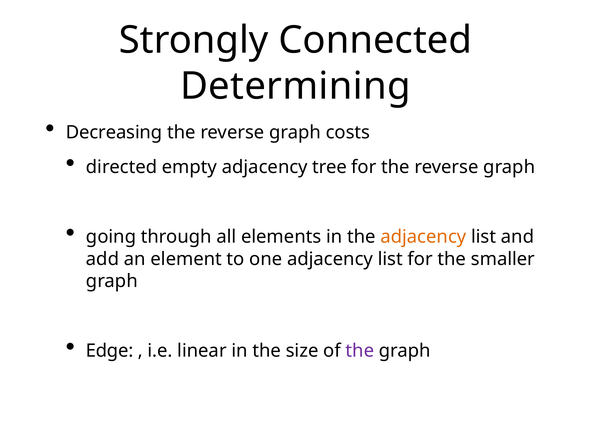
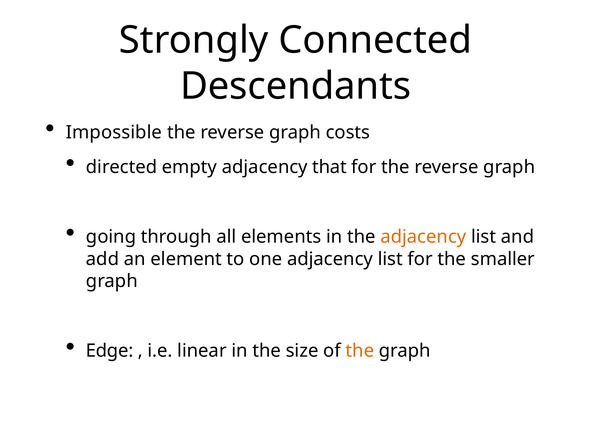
Determining: Determining -> Descendants (296, 86)
Decreasing: Decreasing -> Impossible (114, 132)
tree: tree -> that (330, 167)
the colour: purple -> orange (360, 351)
